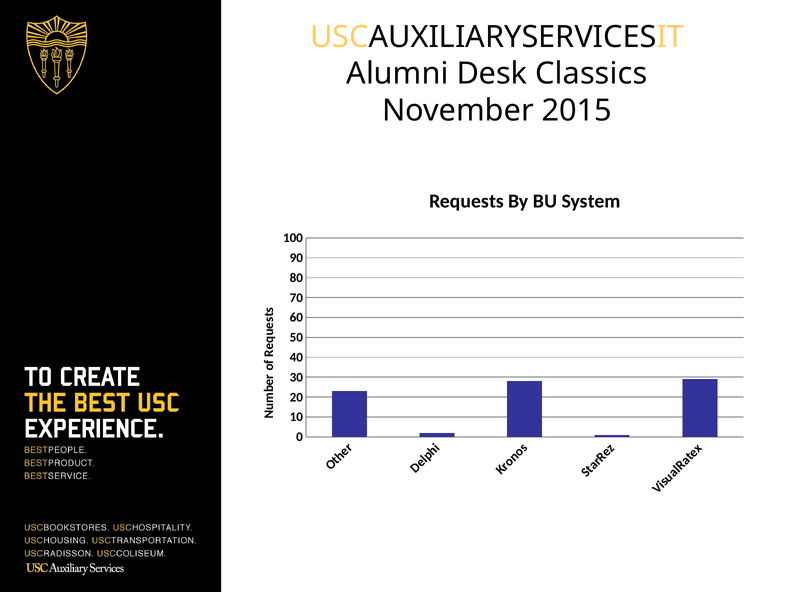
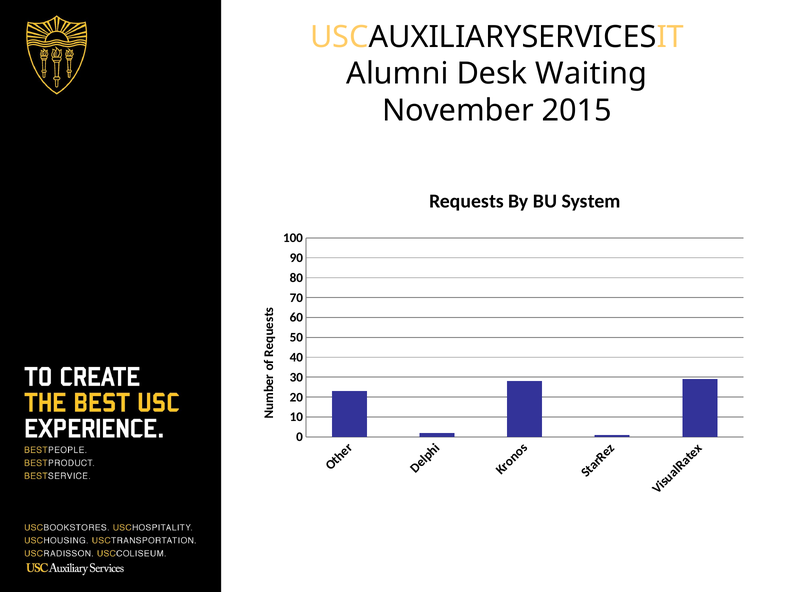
Classics: Classics -> Waiting (591, 74)
